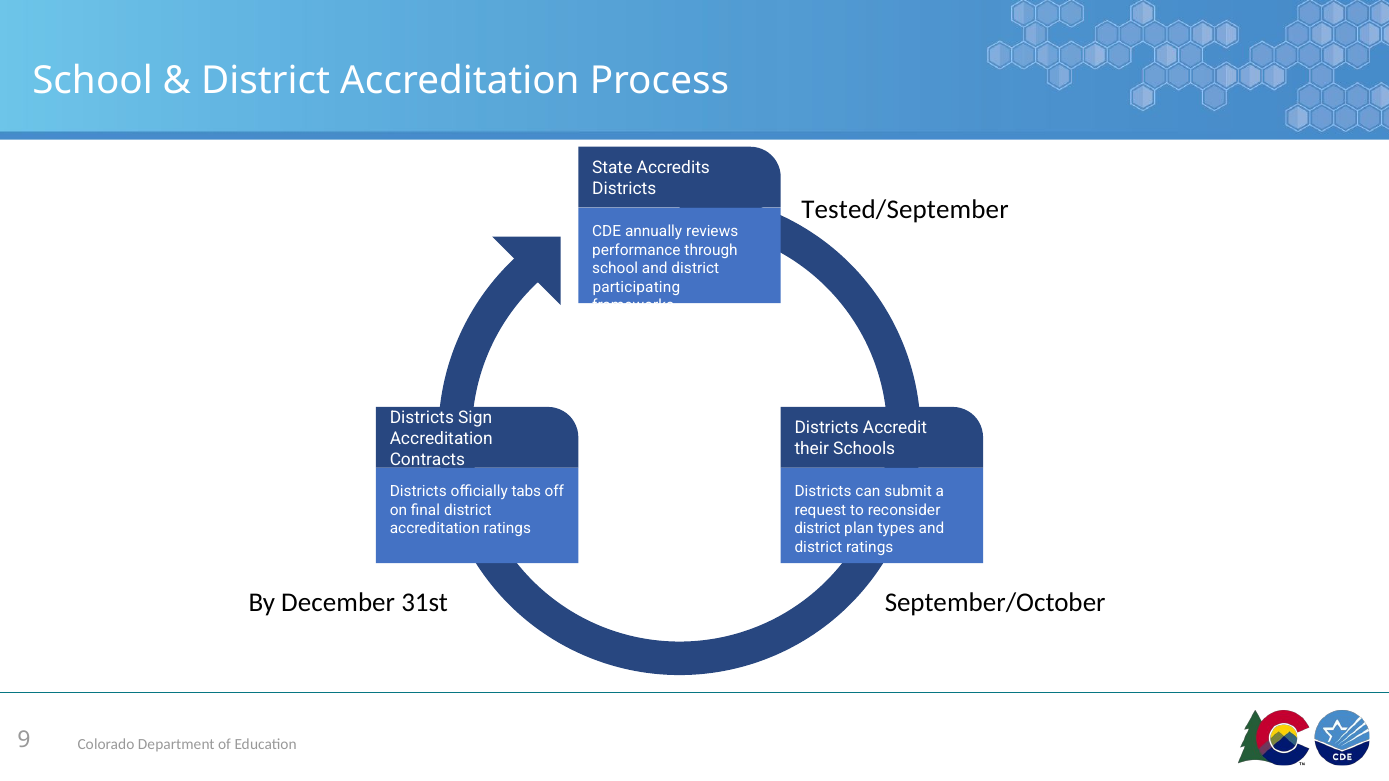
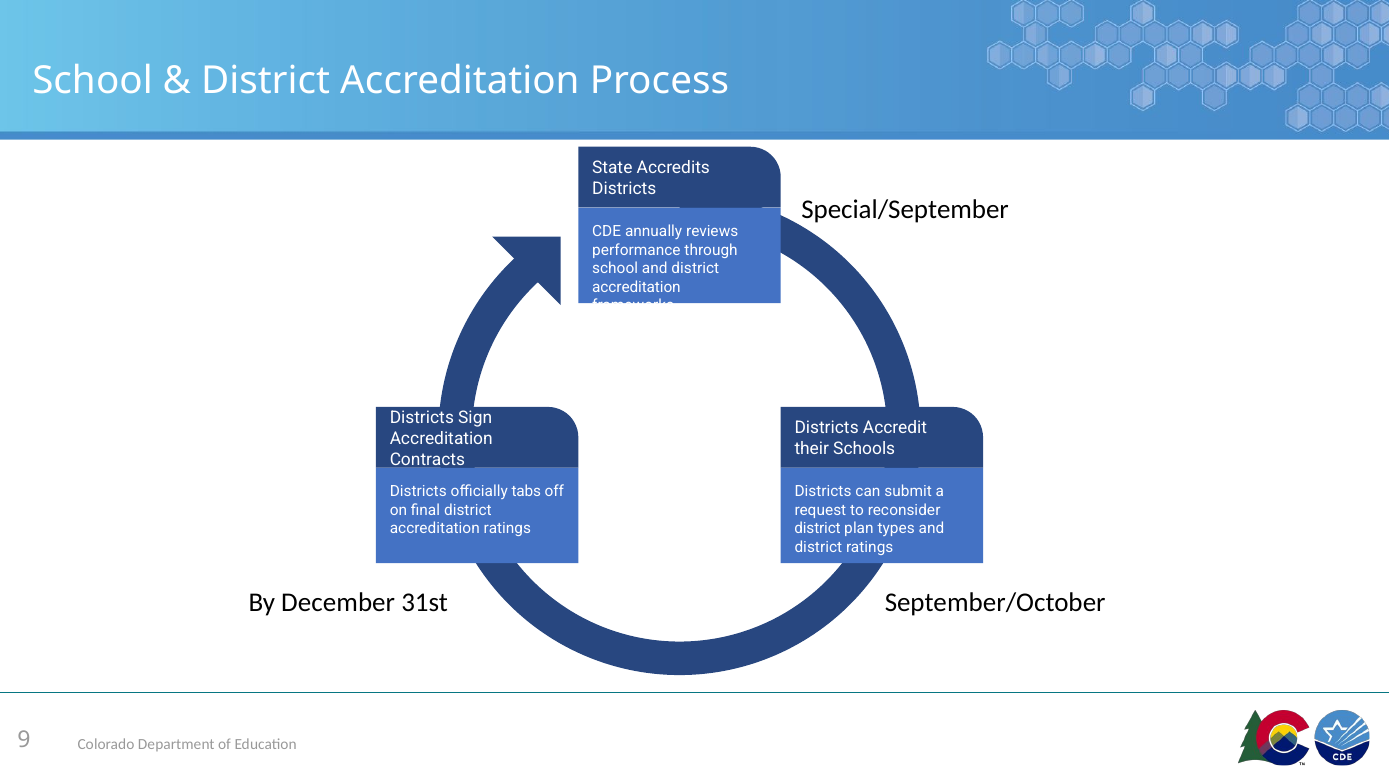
Tested/September: Tested/September -> Special/September (905, 210)
participating: participating -> accreditation (636, 287)
